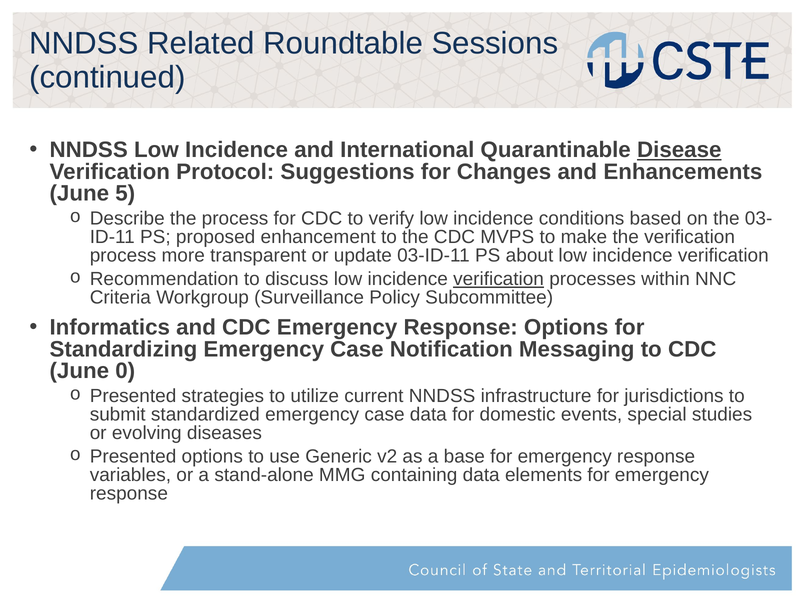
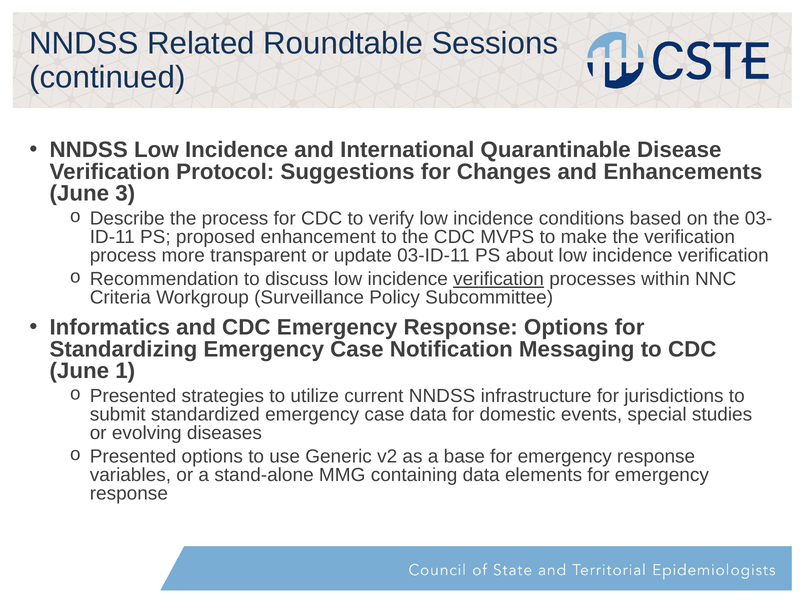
Disease underline: present -> none (679, 150)
5: 5 -> 3 (125, 193)
0: 0 -> 1 (125, 371)
